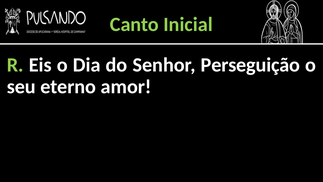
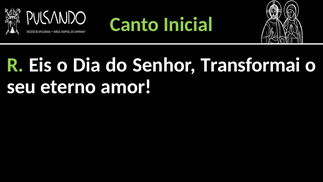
Perseguição: Perseguição -> Transformai (250, 65)
